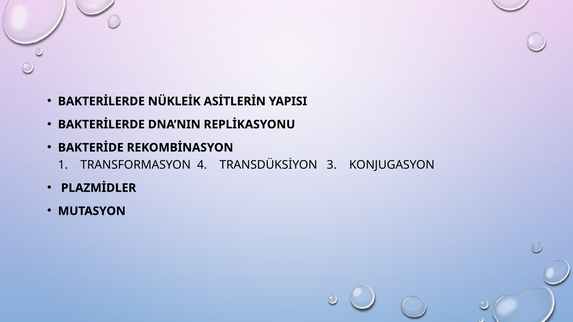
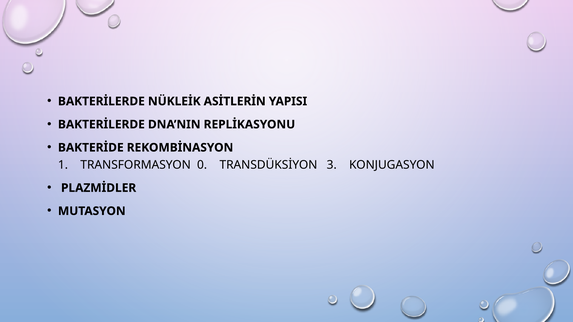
4: 4 -> 0 (202, 165)
